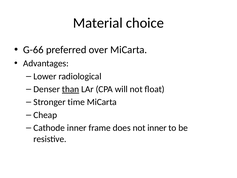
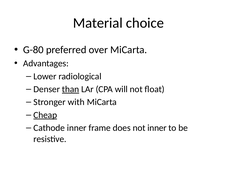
G-66: G-66 -> G-80 (33, 50)
time: time -> with (76, 102)
Cheap underline: none -> present (45, 115)
